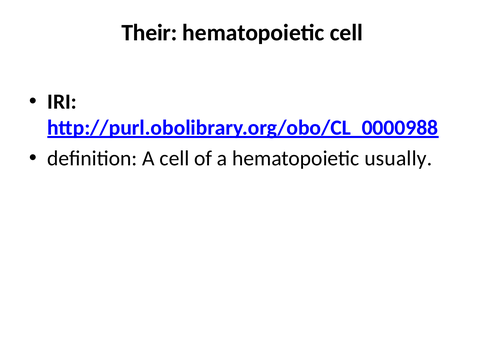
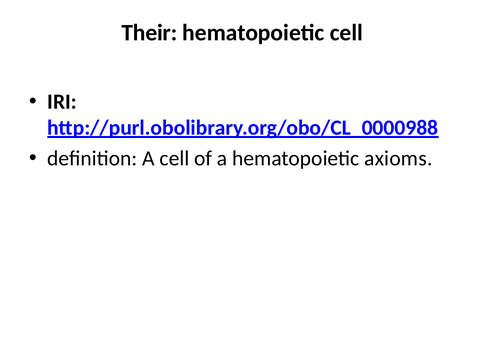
usually: usually -> axioms (398, 158)
